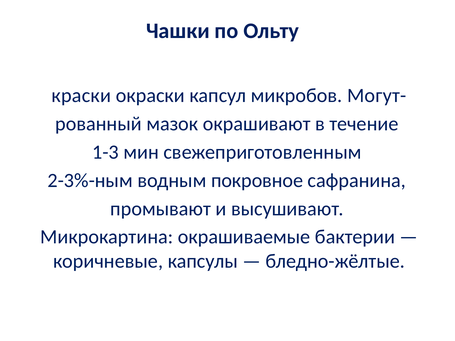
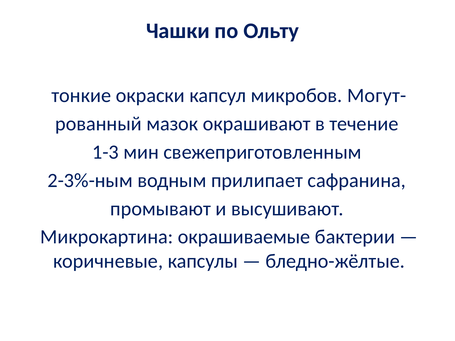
краски: краски -> тонкие (81, 95)
покровное: покровное -> прилипает (257, 180)
